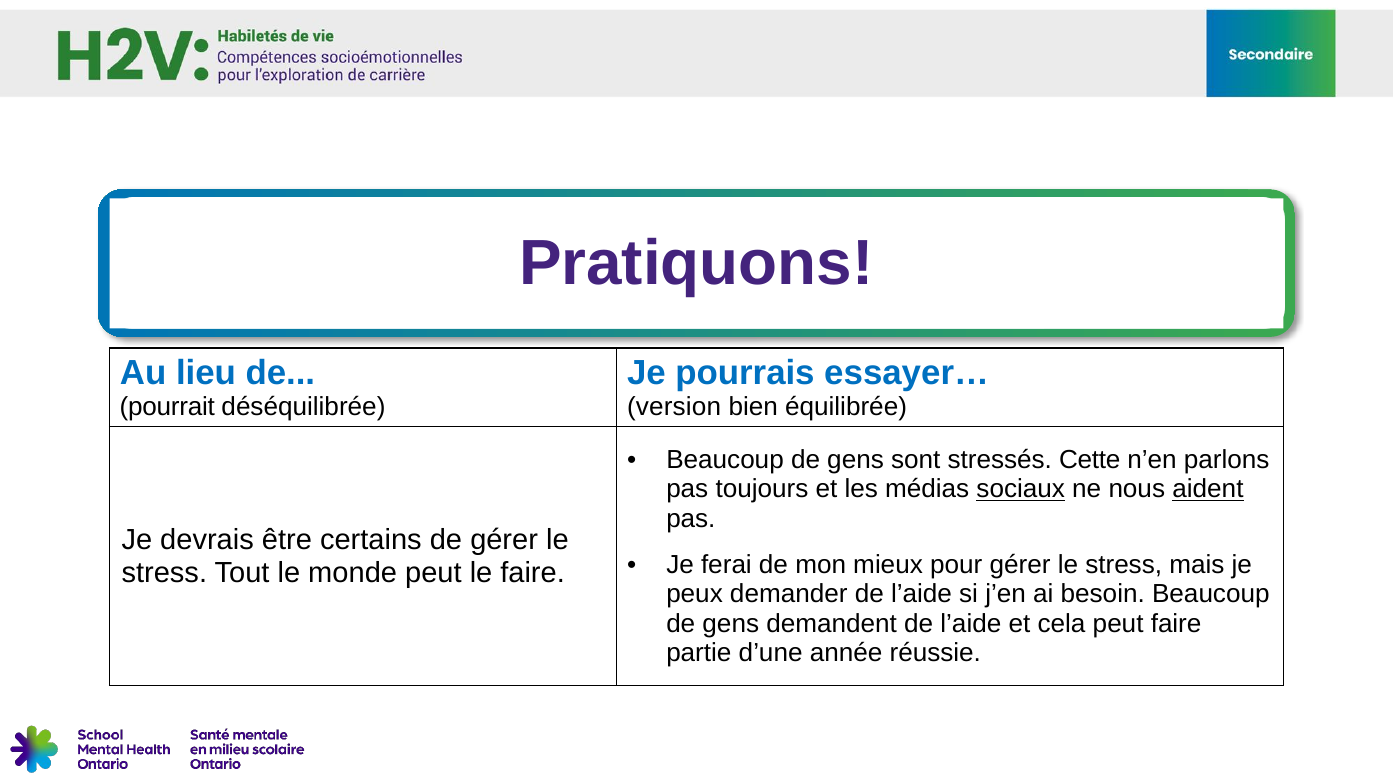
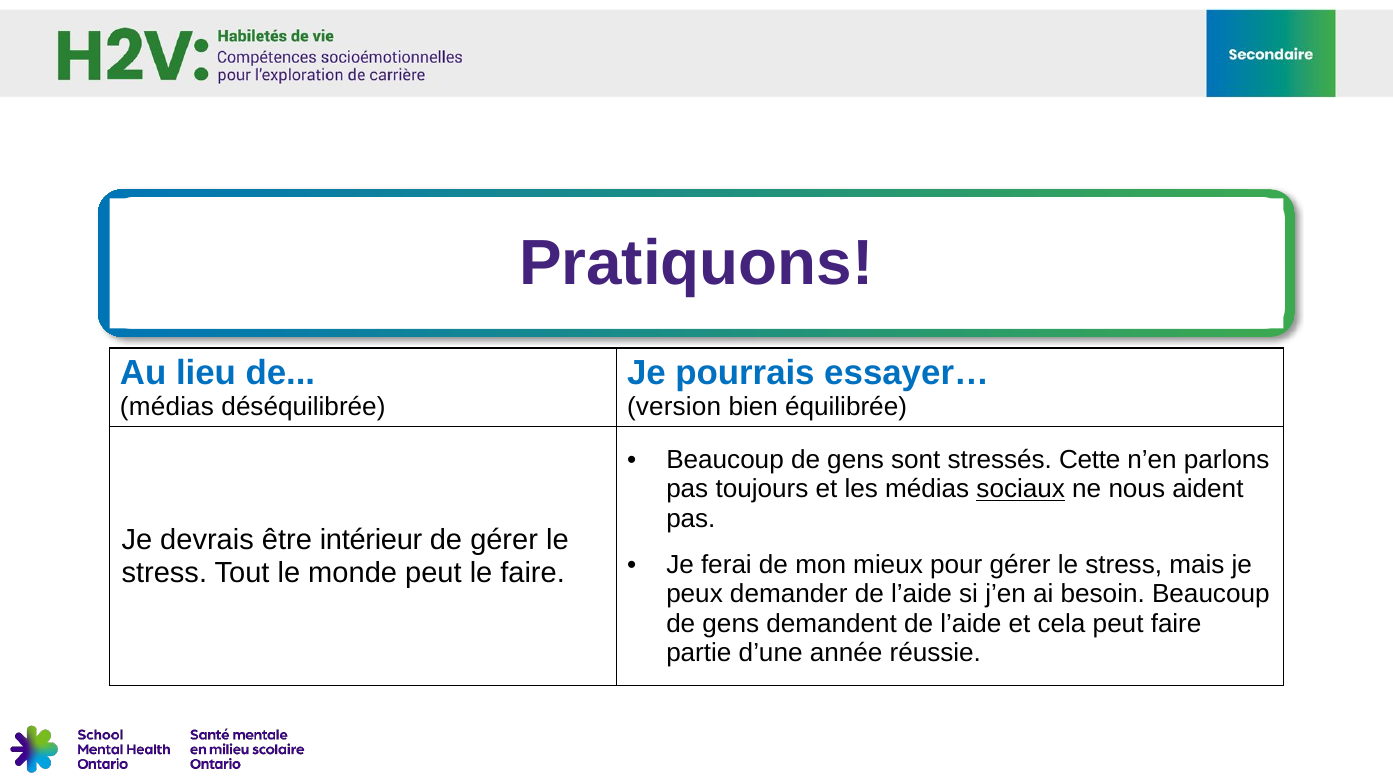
pourrait: pourrait -> médias (167, 407)
aident underline: present -> none (1208, 490)
certains: certains -> intérieur (371, 541)
